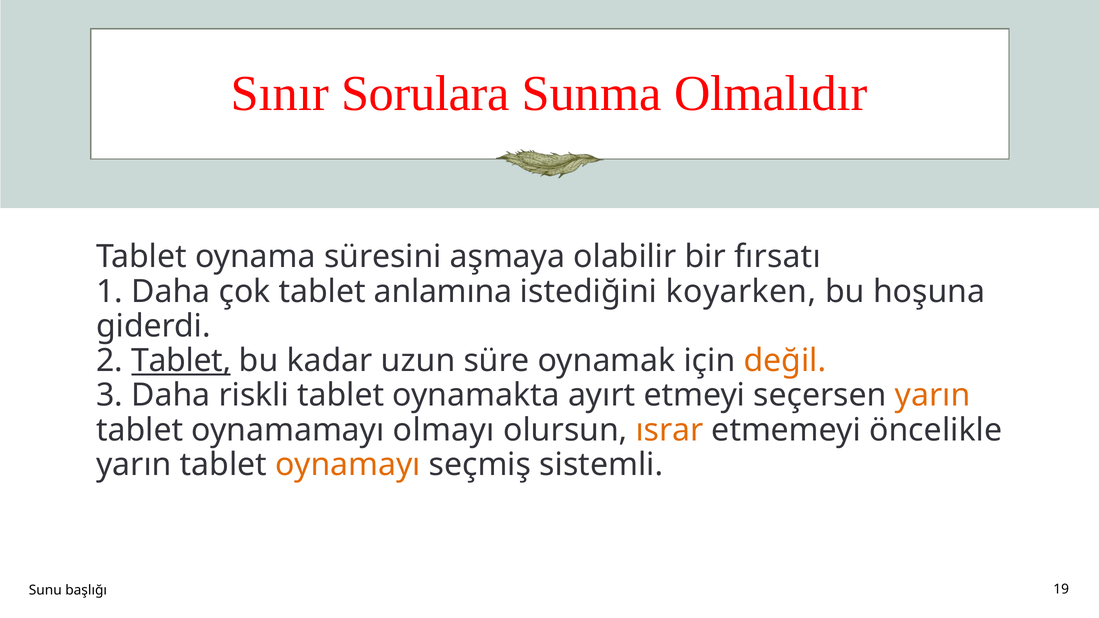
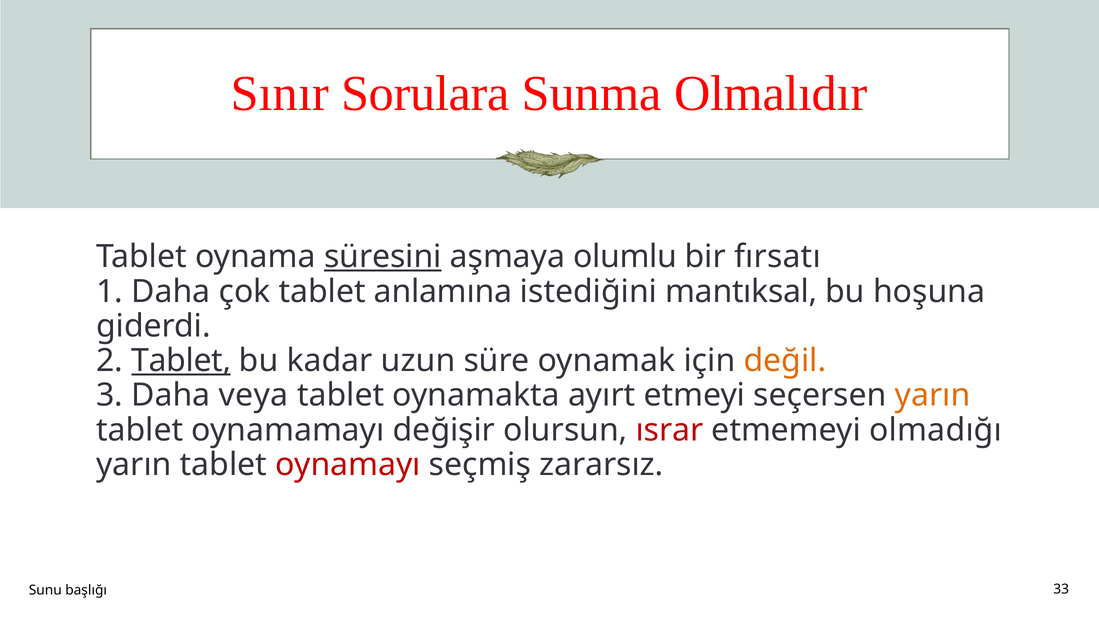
süresini underline: none -> present (383, 257)
olabilir: olabilir -> olumlu (625, 257)
koyarken: koyarken -> mantıksal (741, 292)
riskli: riskli -> veya (254, 395)
olmayı: olmayı -> değişir (444, 430)
ısrar colour: orange -> red (670, 430)
öncelikle: öncelikle -> olmadığı (936, 430)
oynamayı colour: orange -> red (348, 465)
sistemli: sistemli -> zararsız (601, 465)
19: 19 -> 33 (1061, 589)
